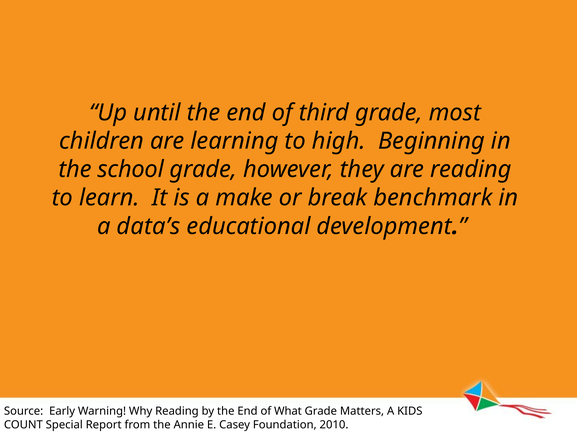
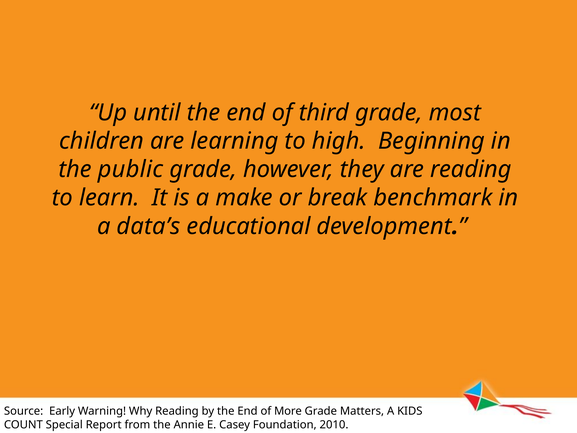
school: school -> public (130, 169)
What: What -> More (288, 411)
